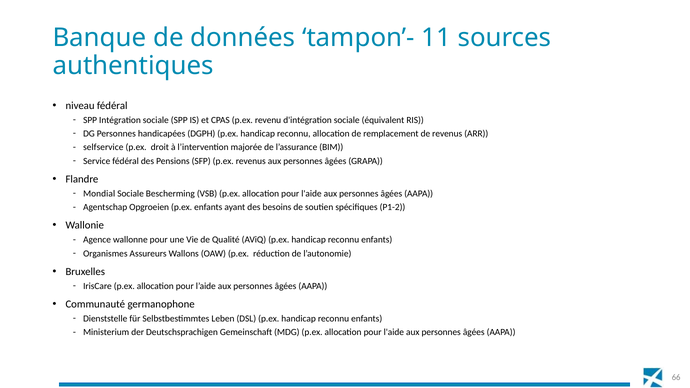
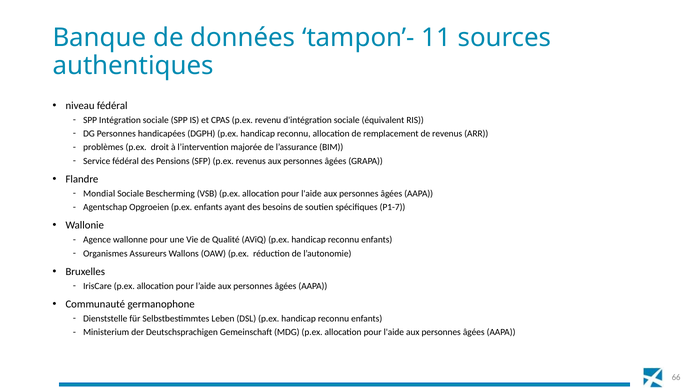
selfservice: selfservice -> problèmes (103, 147)
P1-2: P1-2 -> P1-7 (392, 207)
